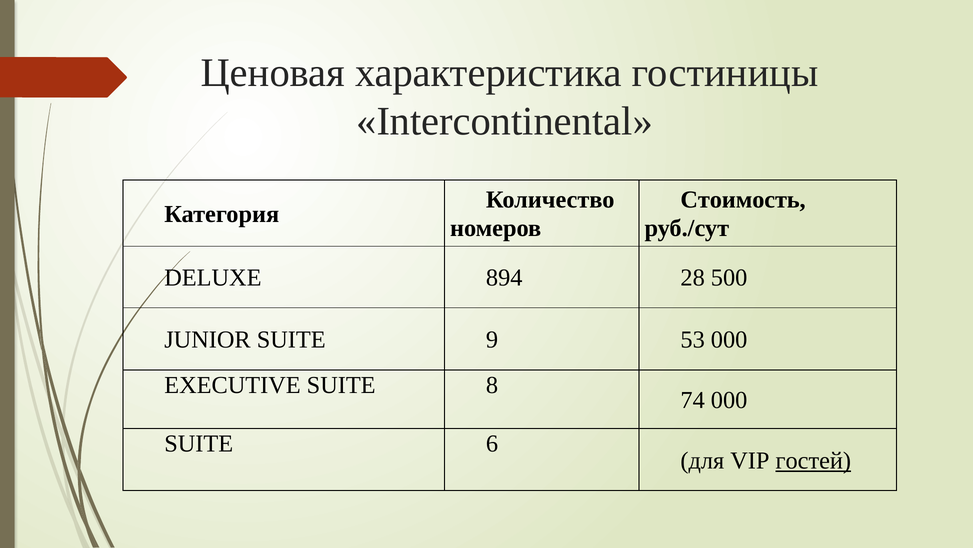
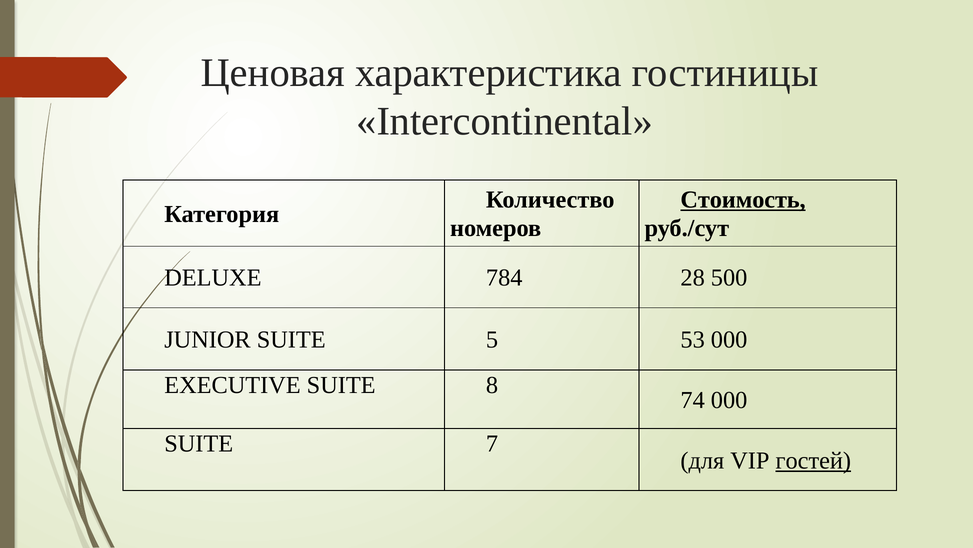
Стоимость underline: none -> present (743, 200)
894: 894 -> 784 (504, 278)
9: 9 -> 5 (492, 339)
6: 6 -> 7 (492, 443)
